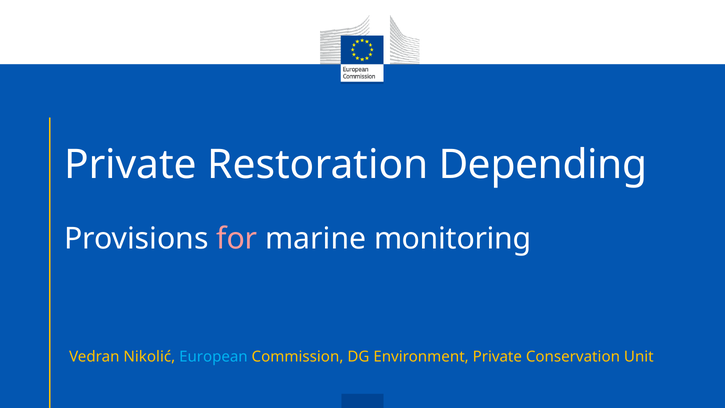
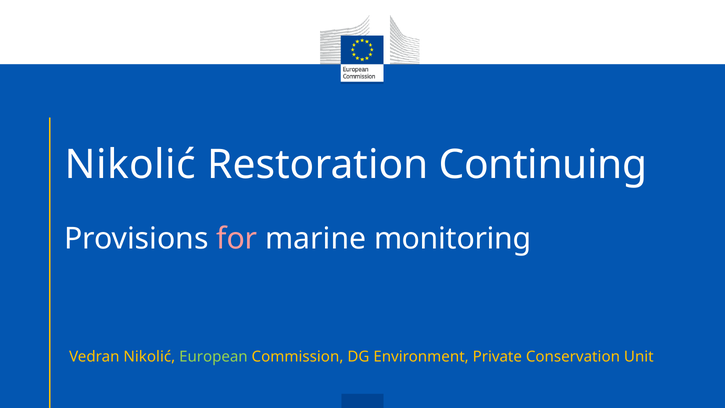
Private: Private -> Nikolić (130, 165)
Depending: Depending -> Continuing (543, 165)
European colour: light blue -> light green (213, 357)
